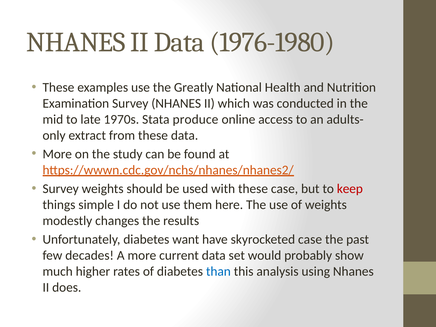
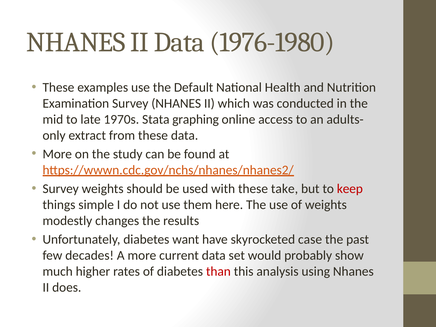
Greatly: Greatly -> Default (194, 87)
produce: produce -> graphing (196, 119)
these case: case -> take (285, 189)
than colour: blue -> red (218, 271)
